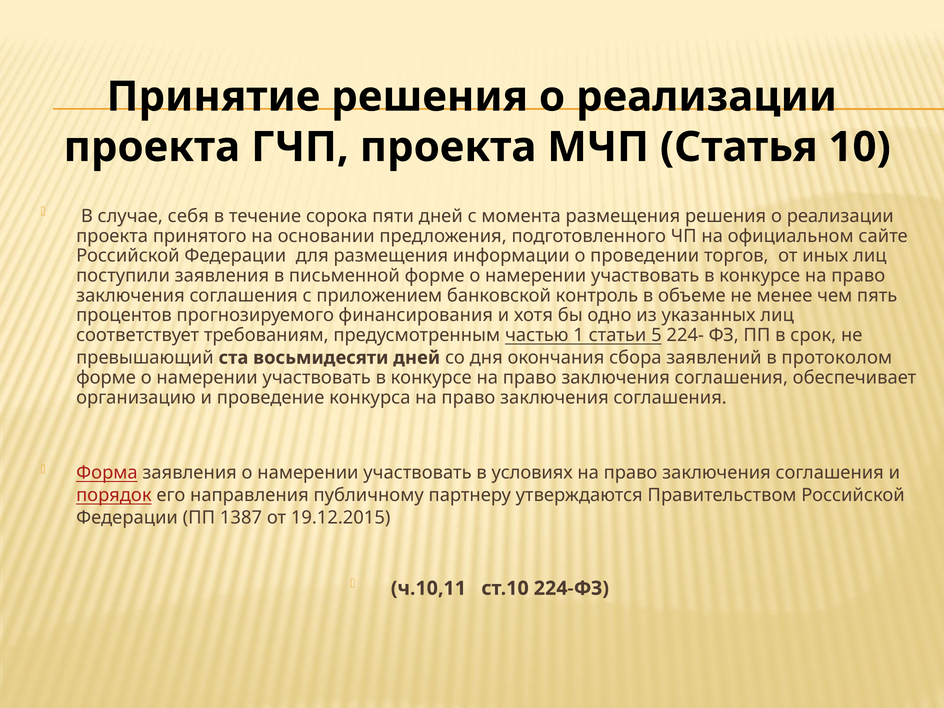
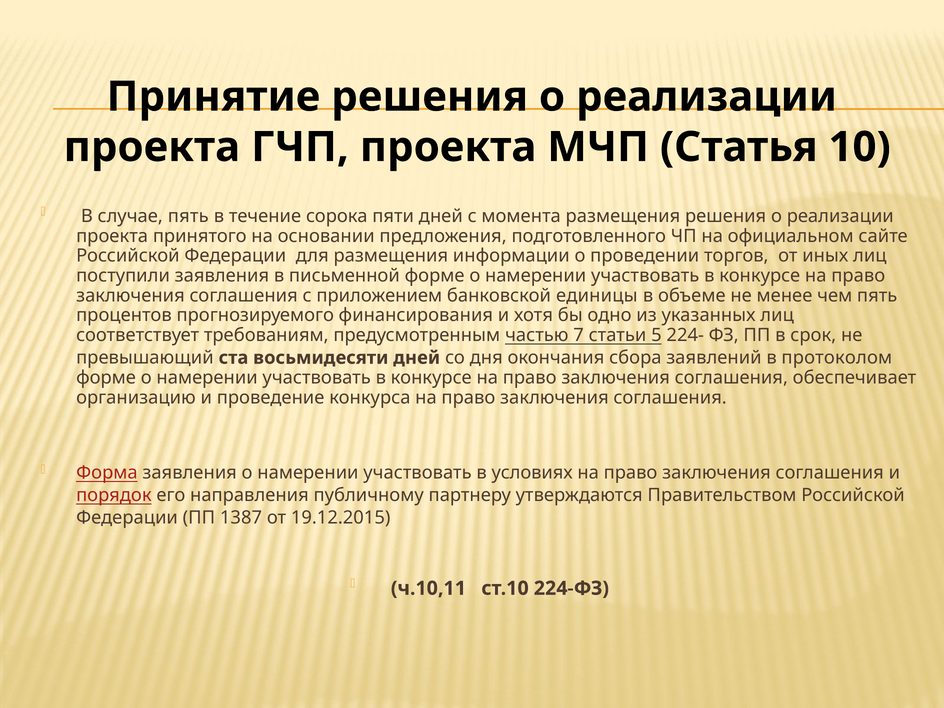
случае себя: себя -> пять (188, 216)
контроль: контроль -> единицы (597, 296)
1: 1 -> 7 (579, 335)
